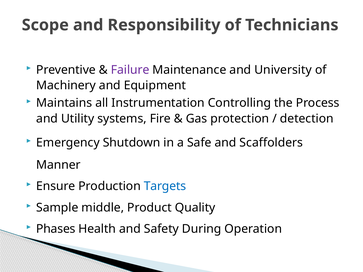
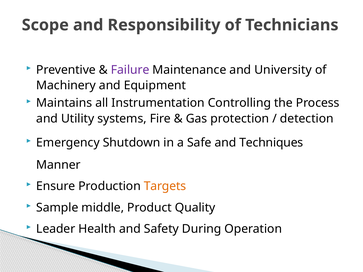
Scaffolders: Scaffolders -> Techniques (271, 143)
Targets colour: blue -> orange (165, 186)
Phases: Phases -> Leader (56, 229)
